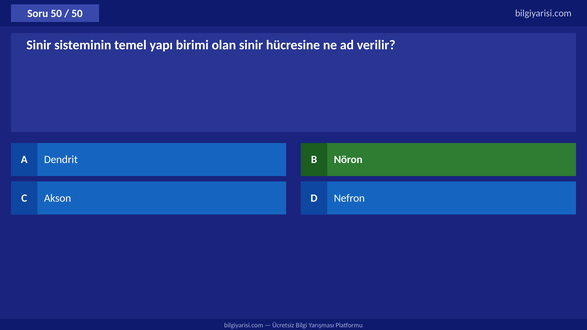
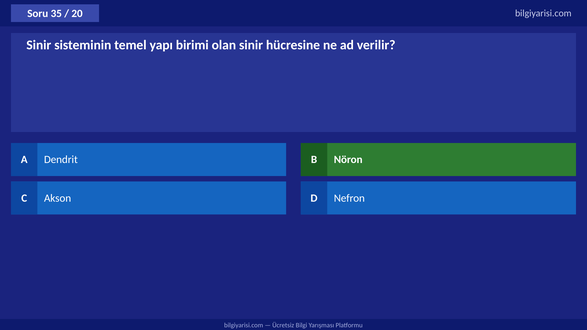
Soru 50: 50 -> 35 (56, 13)
50: 50 -> 20 (77, 13)
